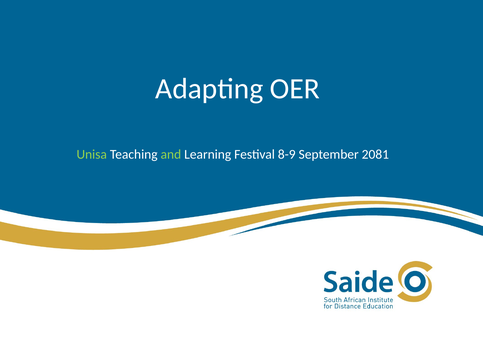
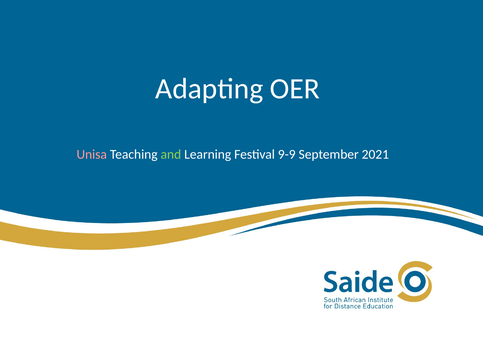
Unisa colour: light green -> pink (92, 155)
8-9: 8-9 -> 9-9 (287, 155)
2081: 2081 -> 2021 (375, 155)
